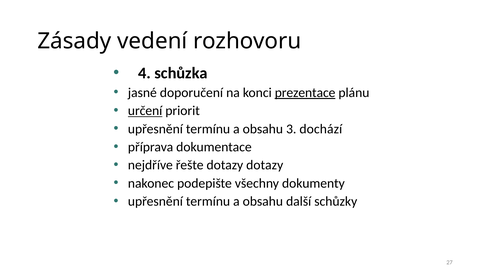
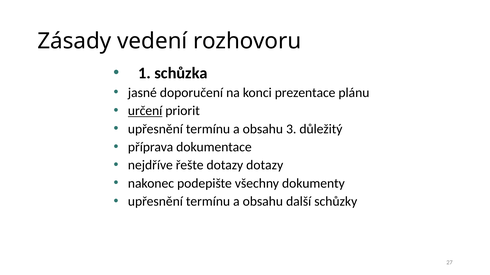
4: 4 -> 1 (144, 73)
prezentace underline: present -> none (305, 93)
dochází: dochází -> důležitý (321, 129)
